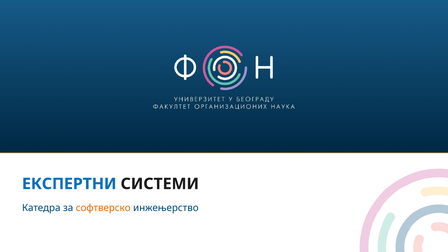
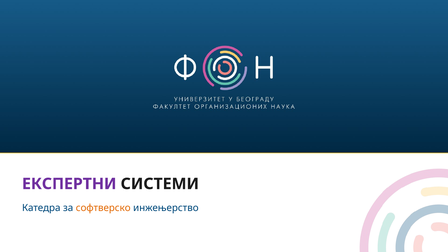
ЕКСПЕРТНИ colour: blue -> purple (69, 184)
